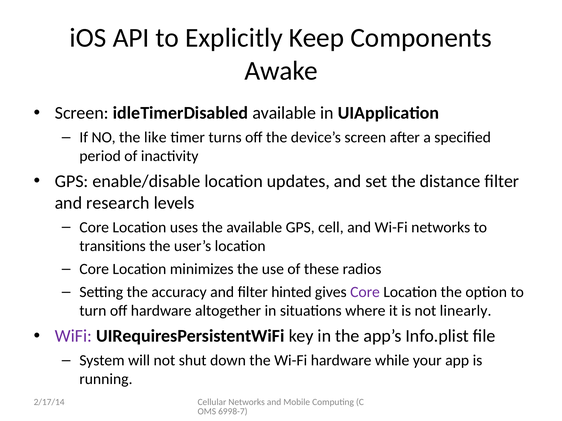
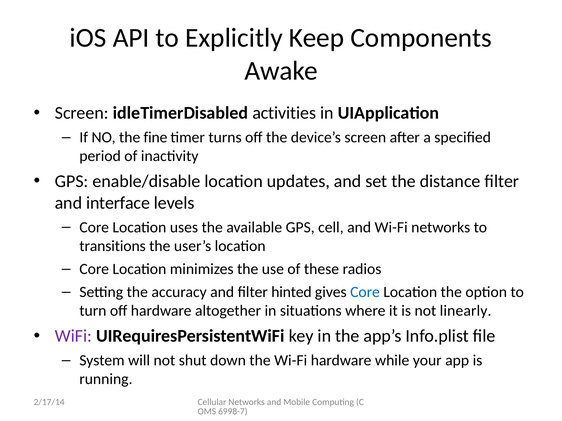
idleTimerDisabled available: available -> activities (284, 113)
like: like -> fine (155, 138)
research: research -> interface (118, 203)
Core colour: purple -> blue (365, 292)
